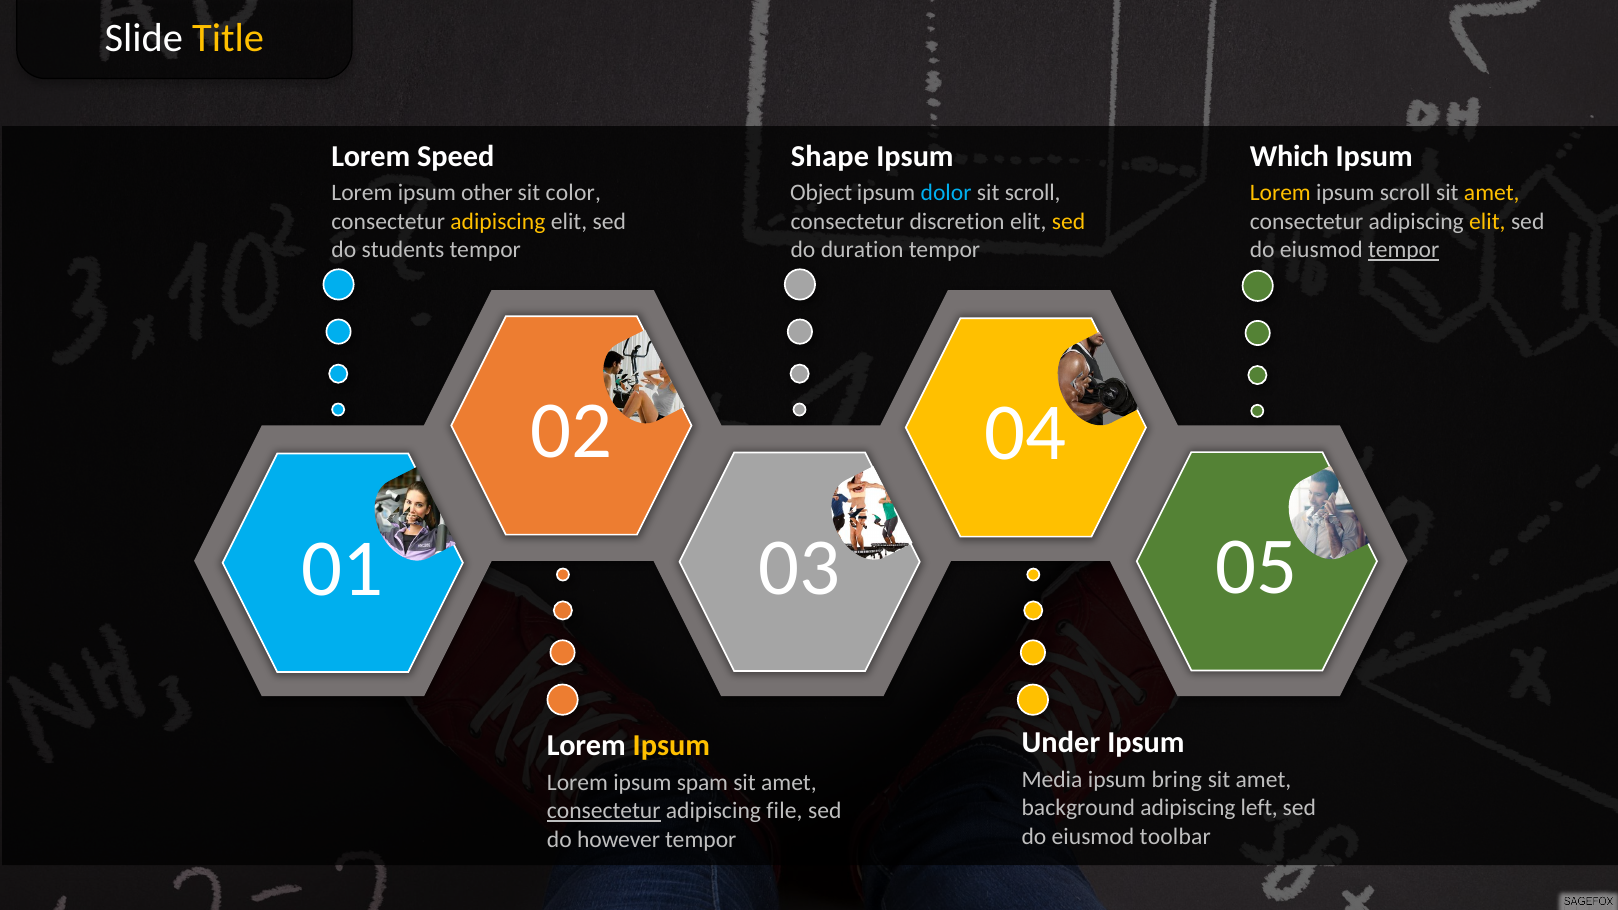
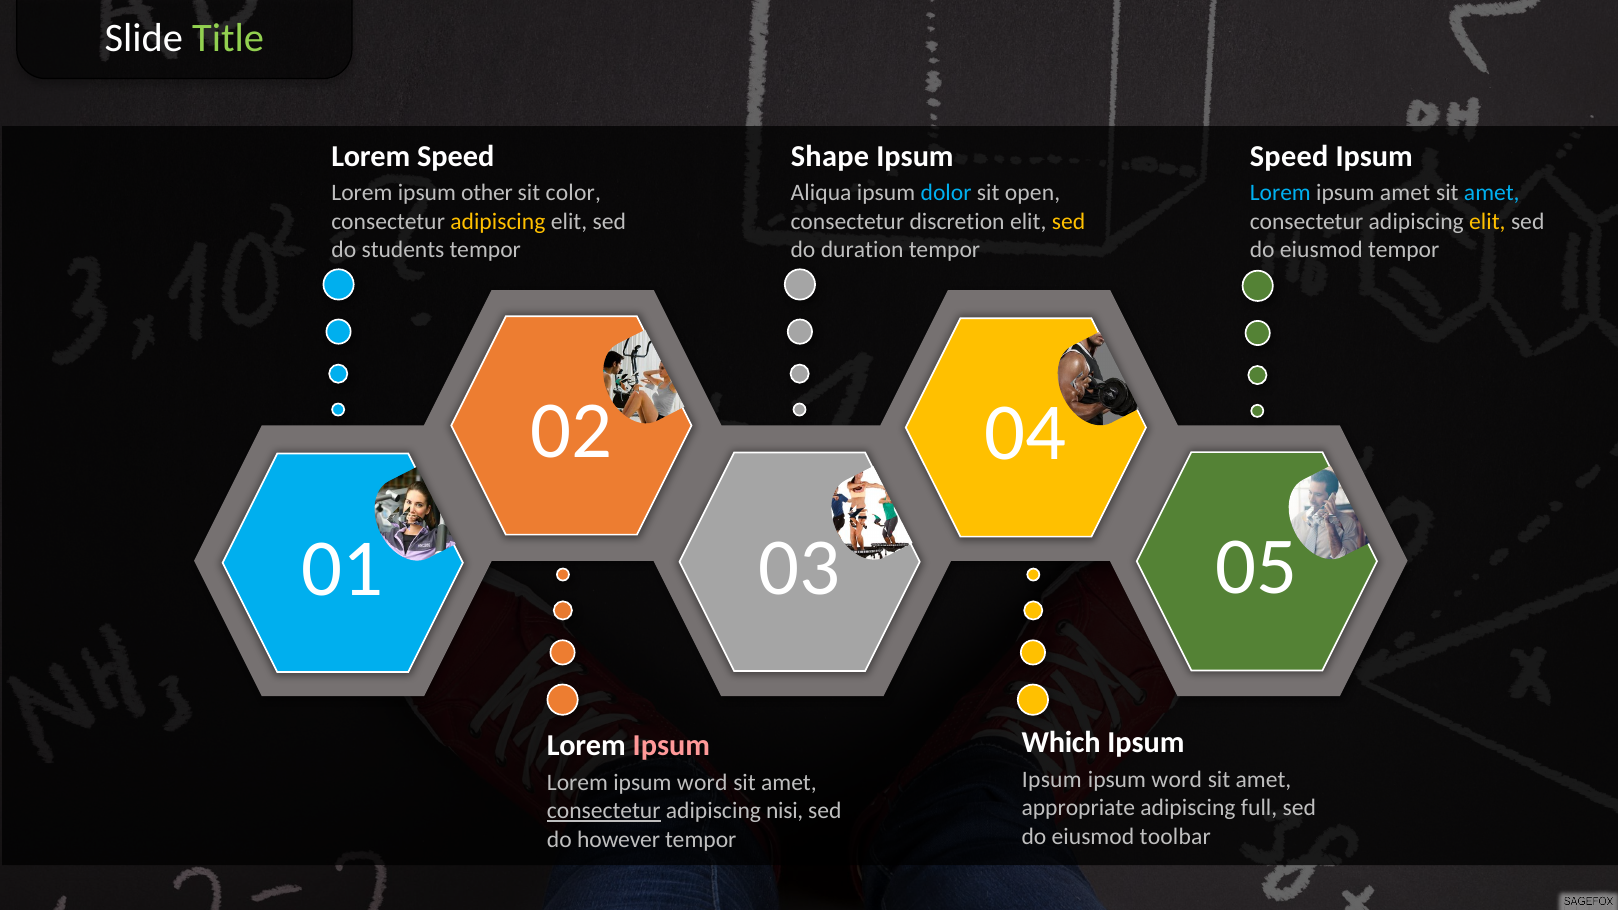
Title colour: yellow -> light green (228, 38)
Which: Which -> Speed (1289, 157)
Object: Object -> Aliqua (821, 193)
sit scroll: scroll -> open (1033, 193)
Lorem colour: yellow -> light blue (1280, 193)
ipsum scroll: scroll -> amet (1405, 193)
amet colour: yellow -> light blue (1492, 193)
tempor underline: present -> none (1404, 250)
Under: Under -> Which (1061, 743)
Ipsum colour: yellow -> pink (671, 746)
Media: Media -> Ipsum (1052, 780)
bring: bring -> word (1177, 780)
Lorem ipsum spam: spam -> word (702, 783)
background: background -> appropriate (1078, 808)
left: left -> full (1259, 808)
file: file -> nisi (785, 811)
